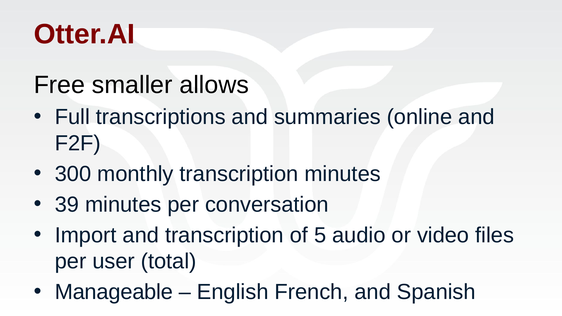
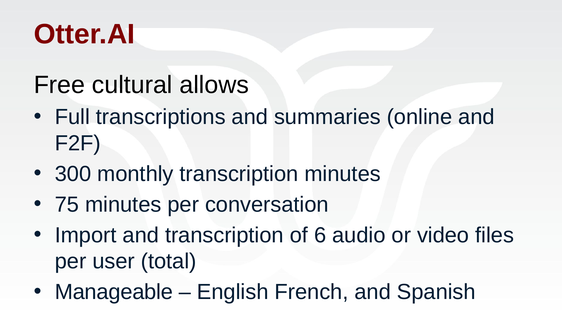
smaller: smaller -> cultural (132, 85)
39: 39 -> 75 (67, 205)
5: 5 -> 6 (320, 235)
